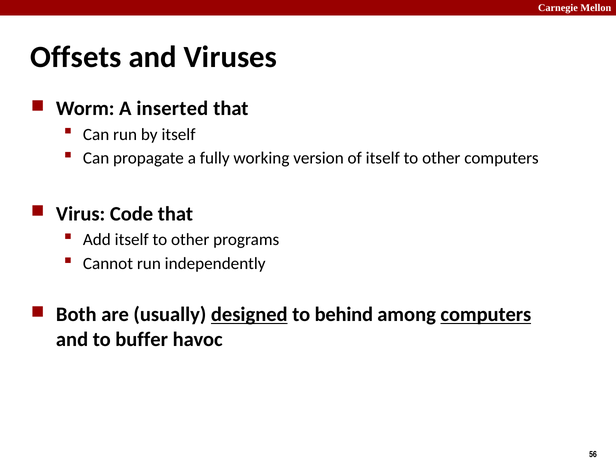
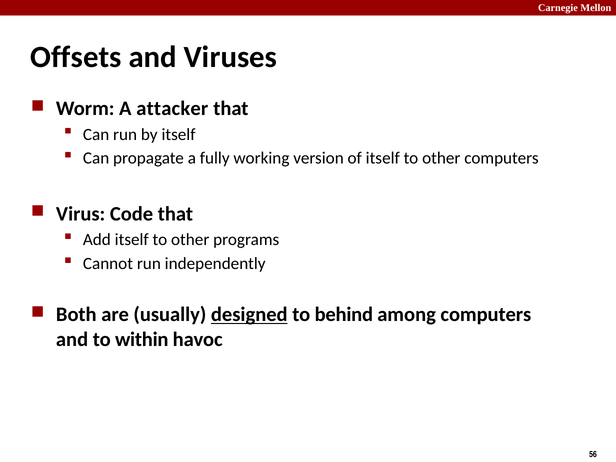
inserted: inserted -> attacker (172, 109)
computers underline: present -> none (486, 315)
buffer: buffer -> within (142, 339)
